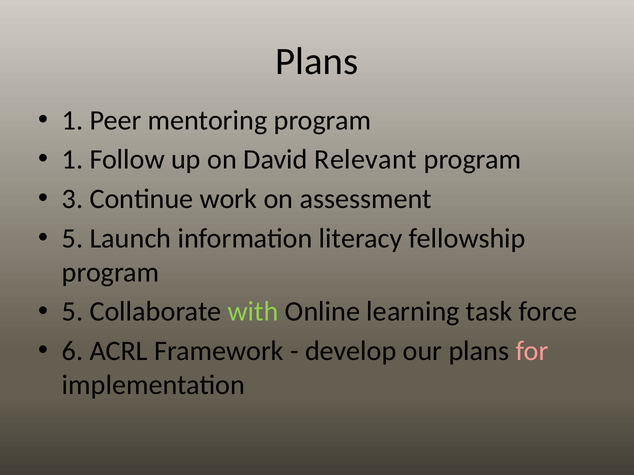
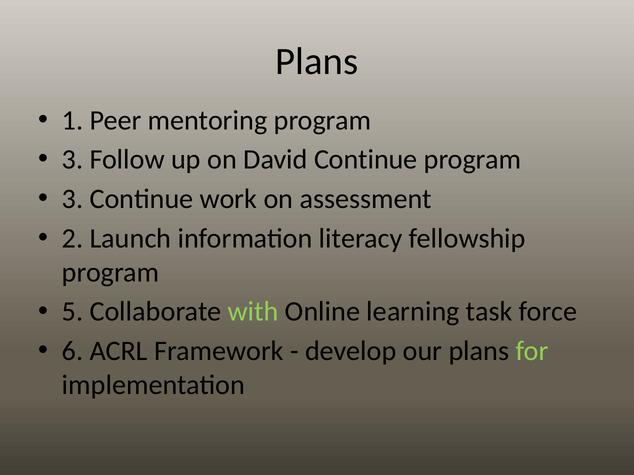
1: 1 -> 3 (73, 160)
David Relevant: Relevant -> Continue (366, 160)
5: 5 -> 2 (73, 239)
for colour: pink -> light green (532, 351)
